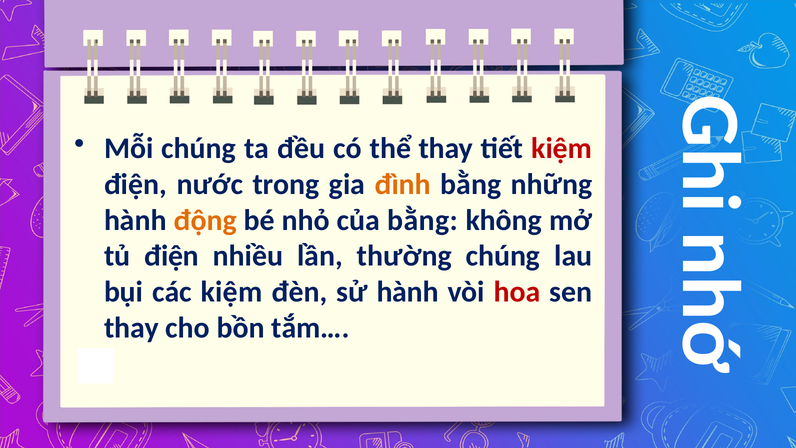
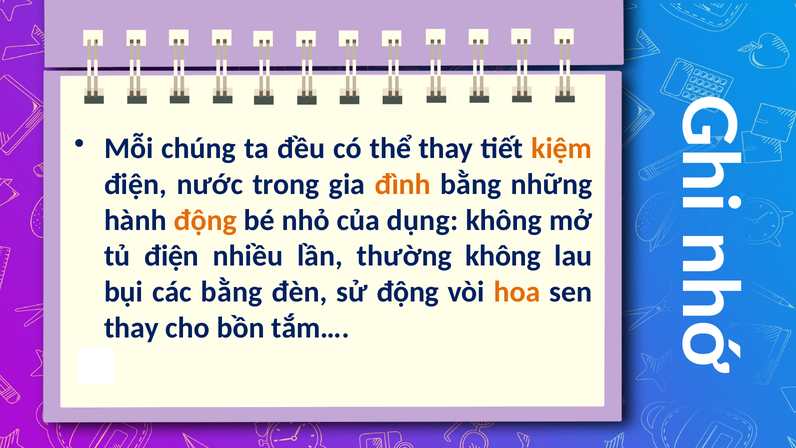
kiệm colour: red -> orange (562, 149)
của bằng: bằng -> dụng (423, 220)
thường chúng: chúng -> không (503, 256)
các kiệm: kiệm -> bằng (232, 292)
sử hành: hành -> động (408, 292)
hoa colour: red -> orange (517, 292)
